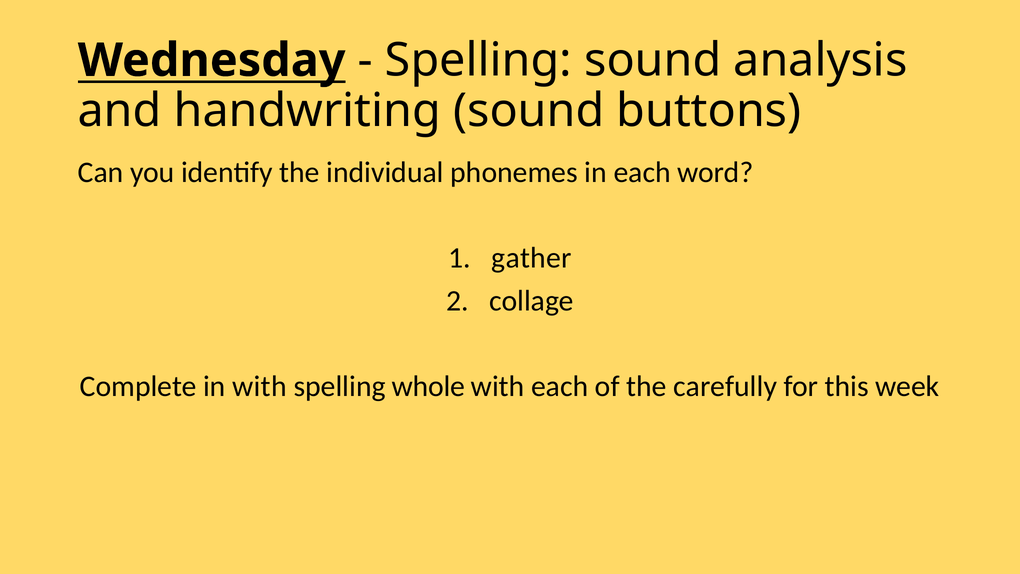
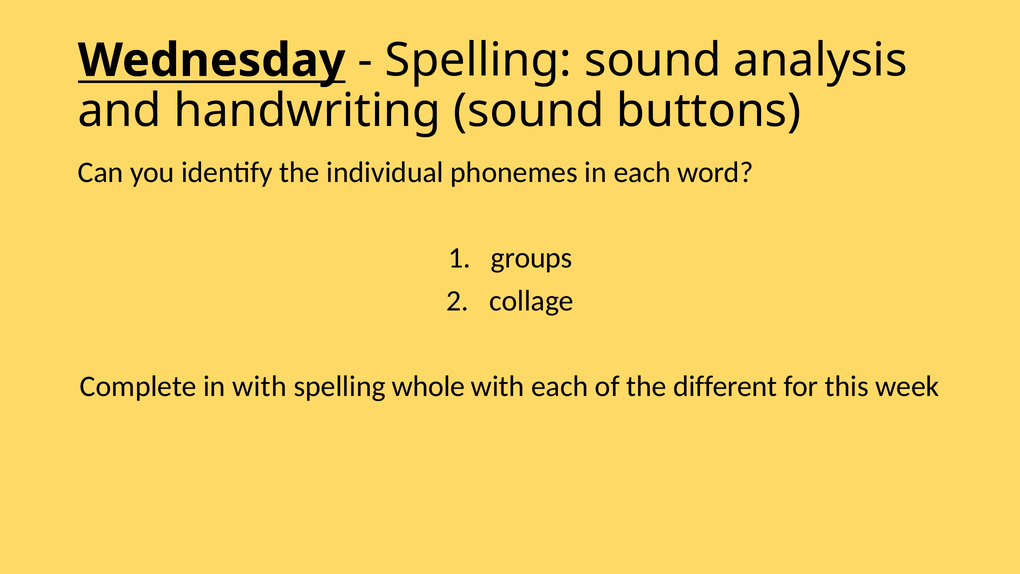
gather: gather -> groups (532, 258)
carefully: carefully -> different (725, 386)
